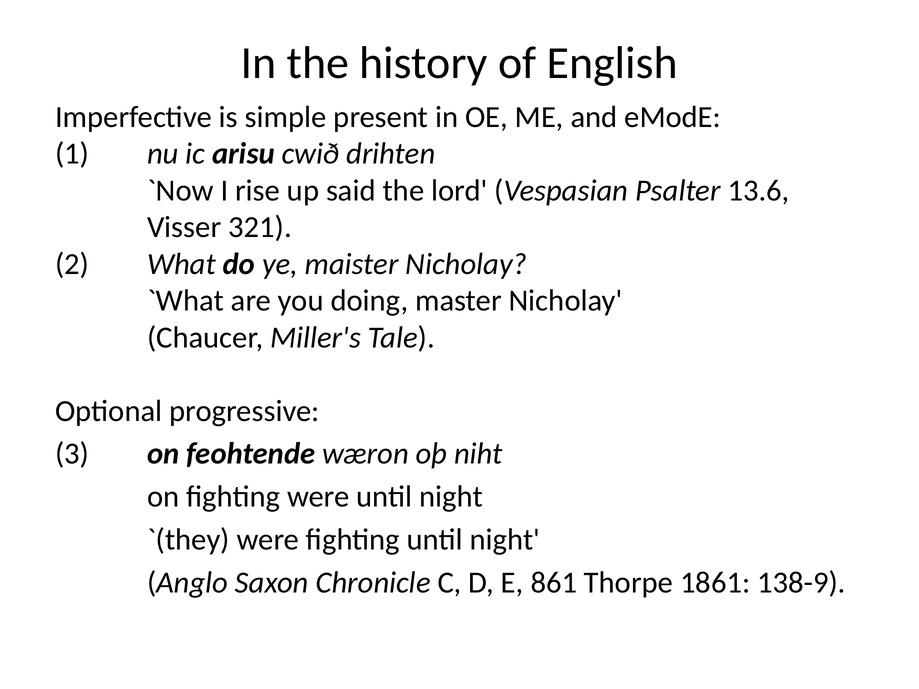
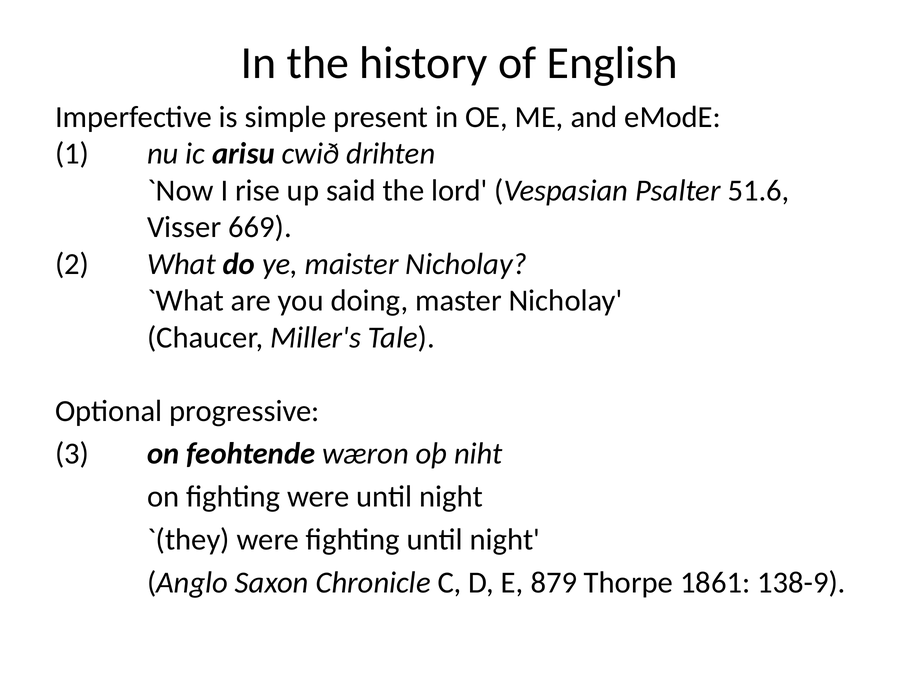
13.6: 13.6 -> 51.6 (758, 191)
321: 321 -> 669 (260, 227)
861: 861 -> 879 (554, 583)
